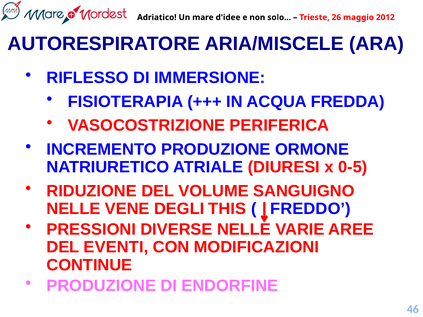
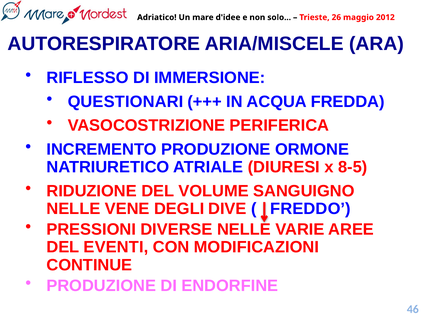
FISIOTERAPIA: FISIOTERAPIA -> QUESTIONARI (126, 102)
0-5: 0-5 -> 8-5 (353, 167)
THIS: THIS -> DIVE (227, 209)
